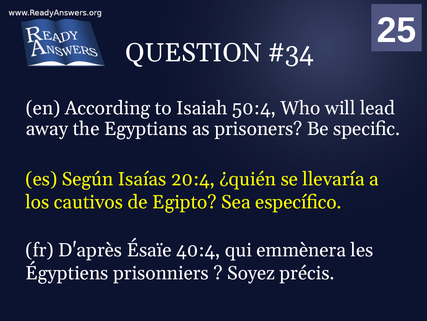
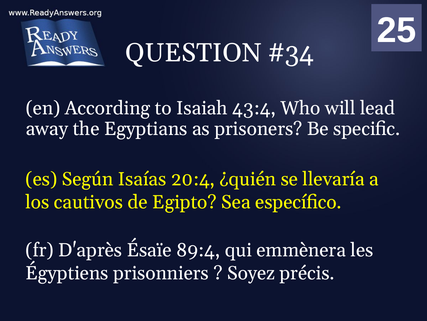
50:4: 50:4 -> 43:4 (254, 108)
40:4: 40:4 -> 89:4 (198, 250)
